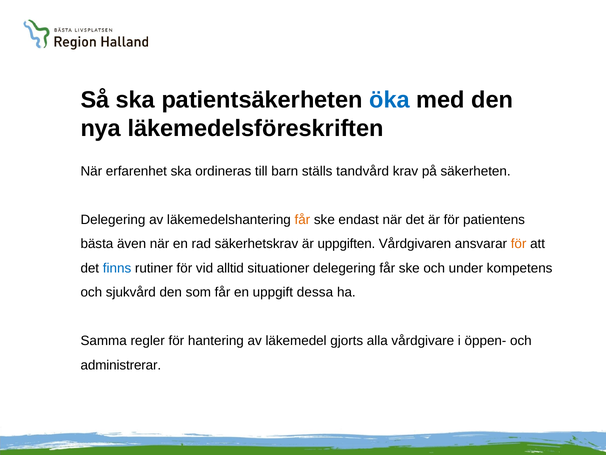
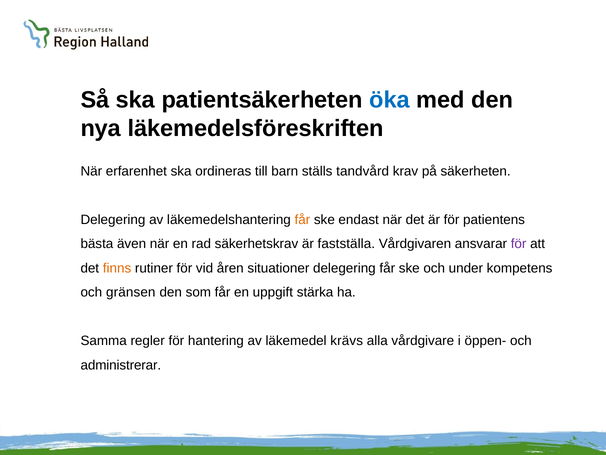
uppgiften: uppgiften -> fastställa (346, 244)
för colour: orange -> purple (519, 244)
finns colour: blue -> orange (117, 268)
alltid: alltid -> åren (230, 268)
sjukvård: sjukvård -> gränsen (131, 292)
dessa: dessa -> stärka (315, 292)
gjorts: gjorts -> krävs (347, 340)
